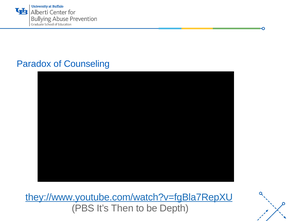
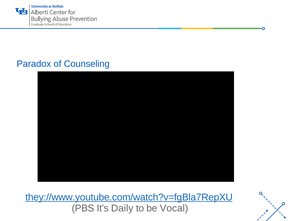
Then: Then -> Daily (122, 208)
Depth: Depth -> Vocal (174, 208)
